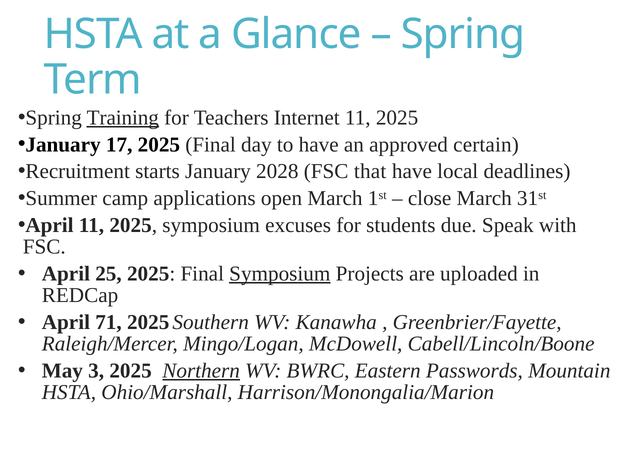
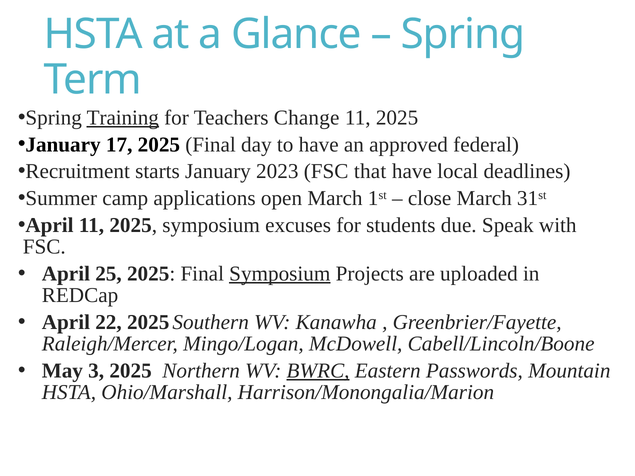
Internet: Internet -> Change (307, 118)
certain: certain -> federal (486, 145)
2028: 2028 -> 2023 (277, 172)
71: 71 -> 22 (109, 322)
Northern underline: present -> none (201, 371)
BWRC underline: none -> present (318, 371)
